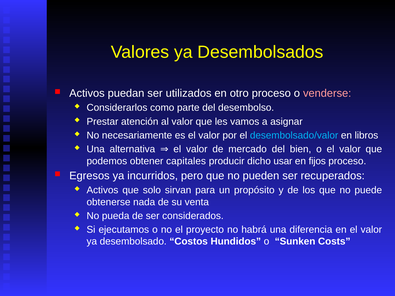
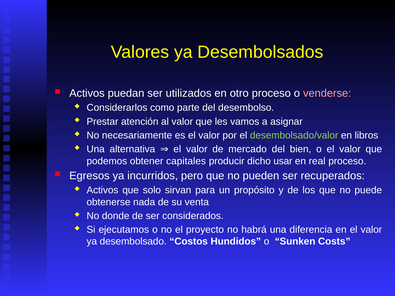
desembolsado/valor colour: light blue -> light green (294, 135)
fijos: fijos -> real (317, 161)
pueda: pueda -> donde (116, 216)
